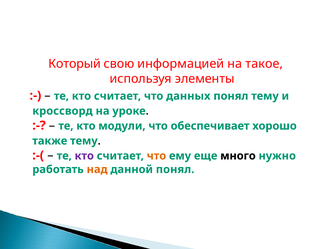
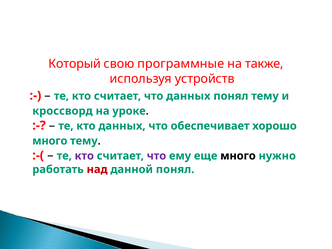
информацией: информацией -> программные (181, 64)
такое: такое -> также (264, 64)
элементы: элементы -> устройств (205, 79)
кто модули: модули -> данных (122, 126)
также: также -> много (50, 141)
что colour: orange -> purple (156, 156)
над colour: orange -> red (97, 169)
